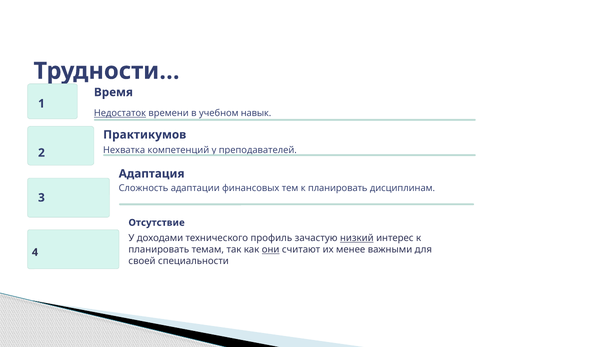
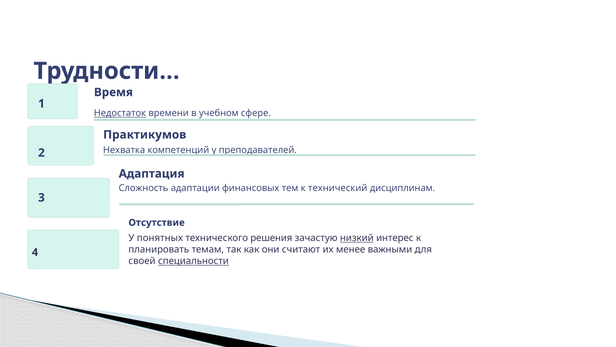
навык: навык -> сфере (256, 113)
тем к планировать: планировать -> технический (338, 188)
доходами: доходами -> понятных (160, 238)
профиль: профиль -> решения (271, 238)
они underline: present -> none (271, 249)
специальности underline: none -> present (193, 261)
